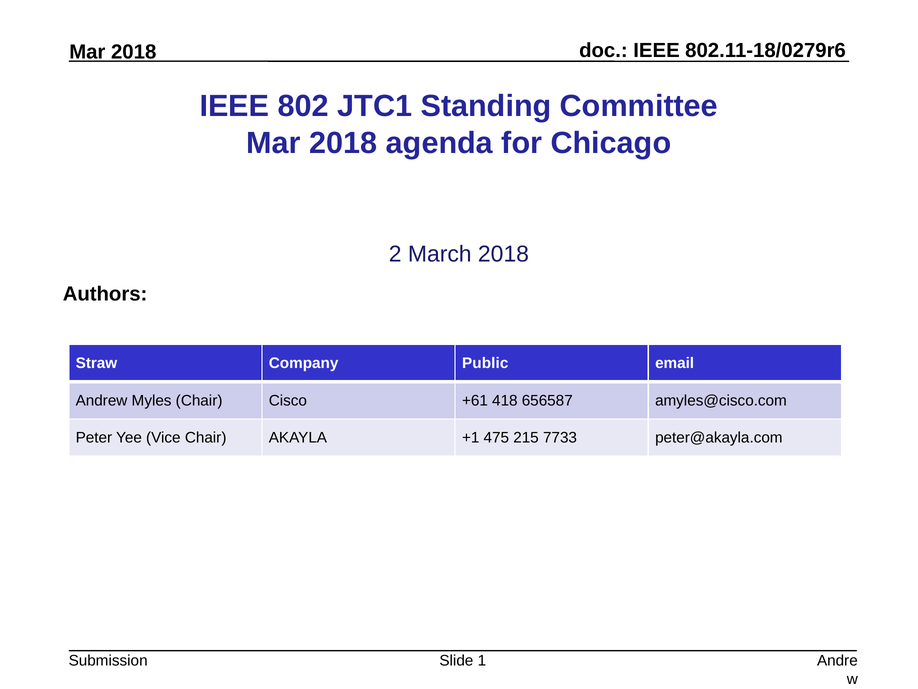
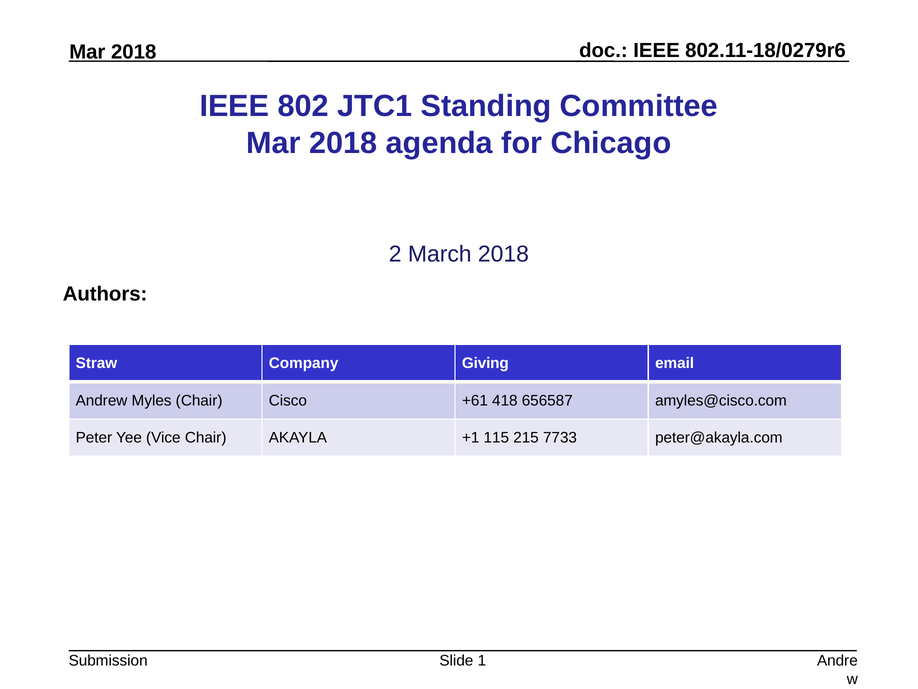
Public: Public -> Giving (485, 363)
475: 475 -> 115 (496, 438)
